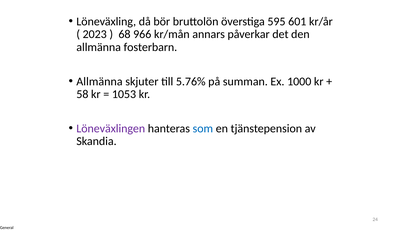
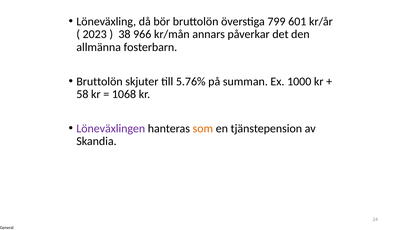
595: 595 -> 799 (276, 21)
68: 68 -> 38 (124, 34)
Allmänna: Allmänna -> Bruttolön (100, 81)
1053: 1053 -> 1068 (124, 94)
som colour: blue -> orange (203, 129)
